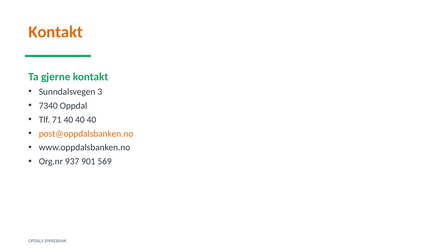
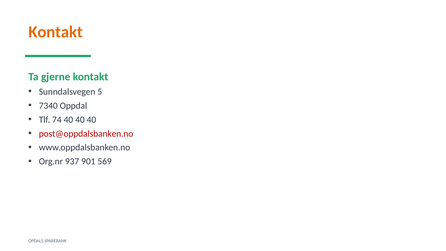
3: 3 -> 5 (100, 92)
71: 71 -> 74 (57, 120)
post@oppdalsbanken.no colour: orange -> red (86, 134)
